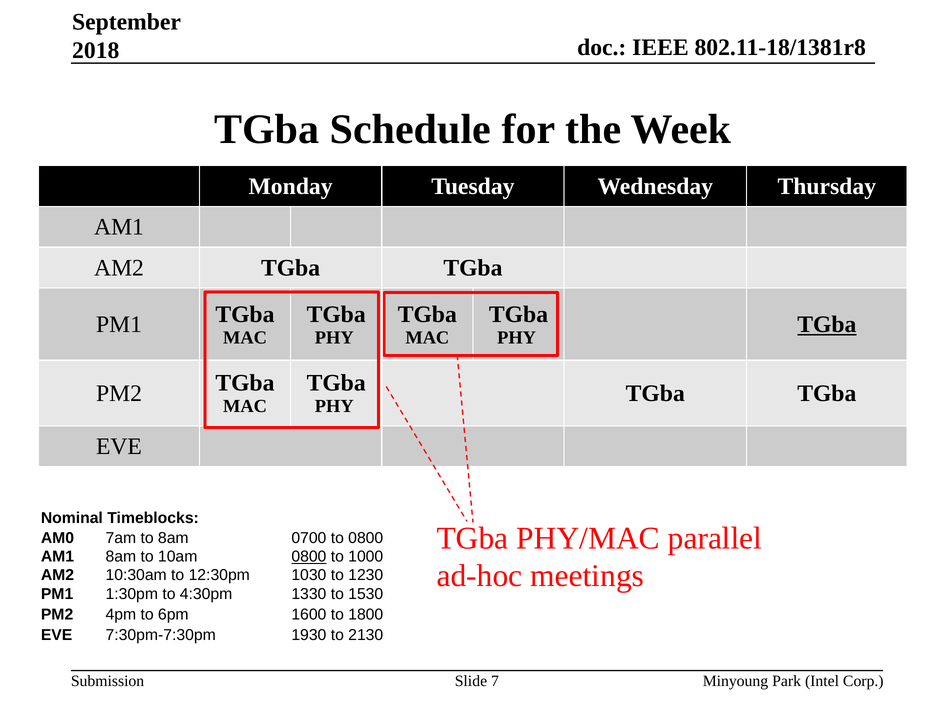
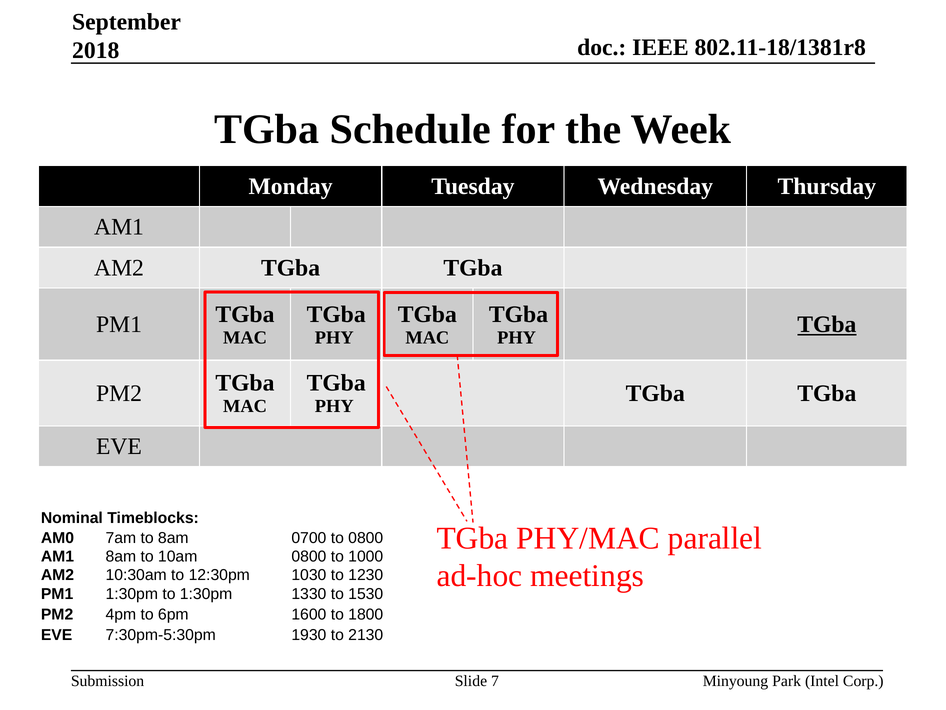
0800 underline: present -> none (309, 556)
to 4:30pm: 4:30pm -> 1:30pm (206, 593)
7:30pm-7:30pm: 7:30pm-7:30pm -> 7:30pm-5:30pm (161, 635)
